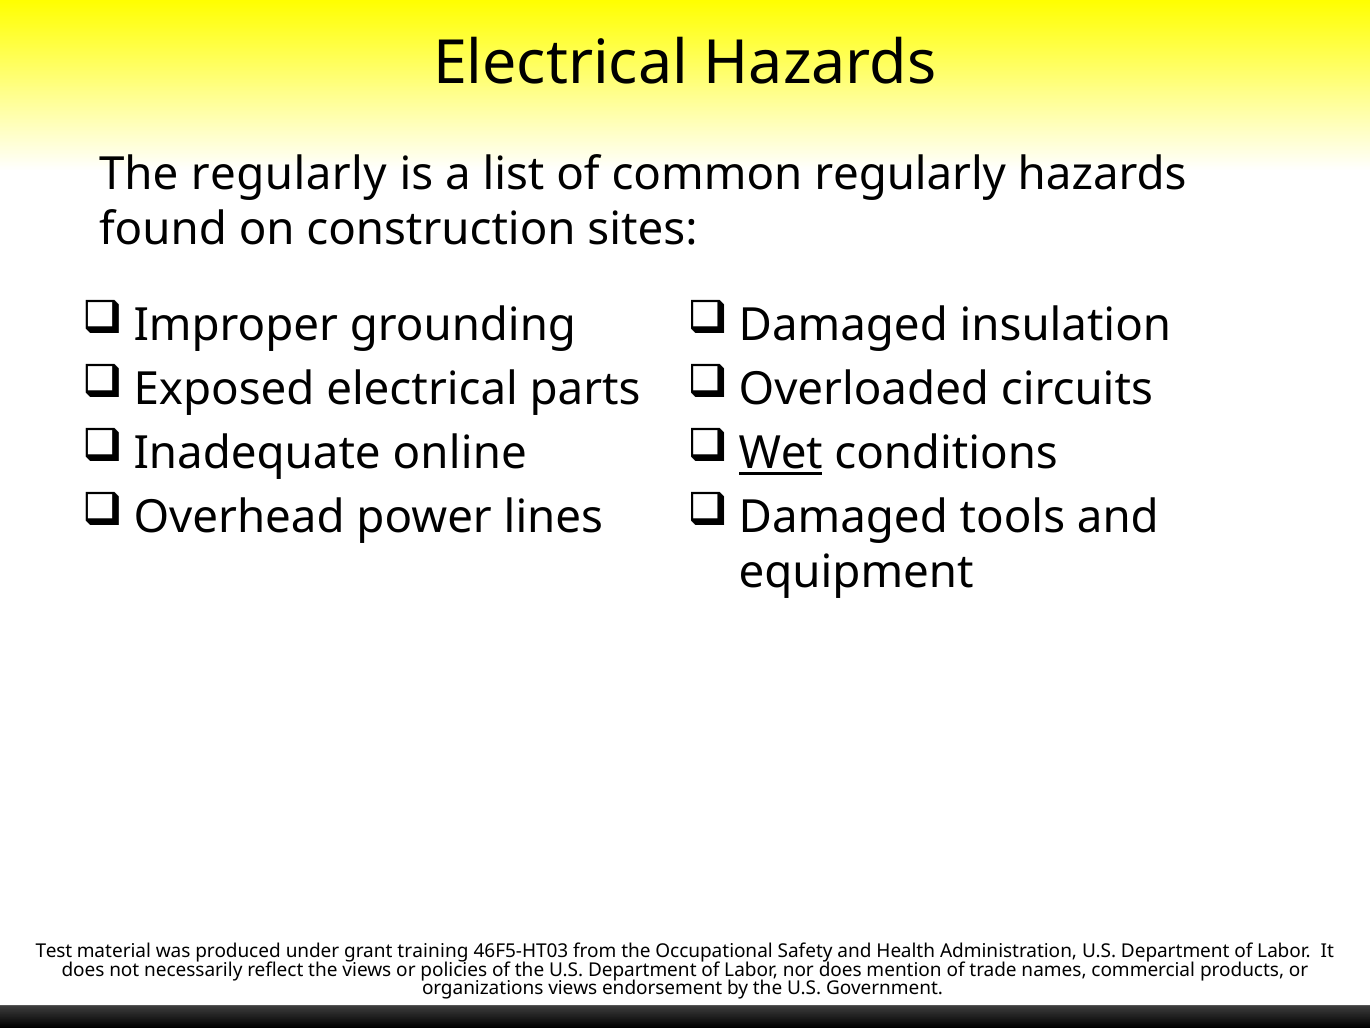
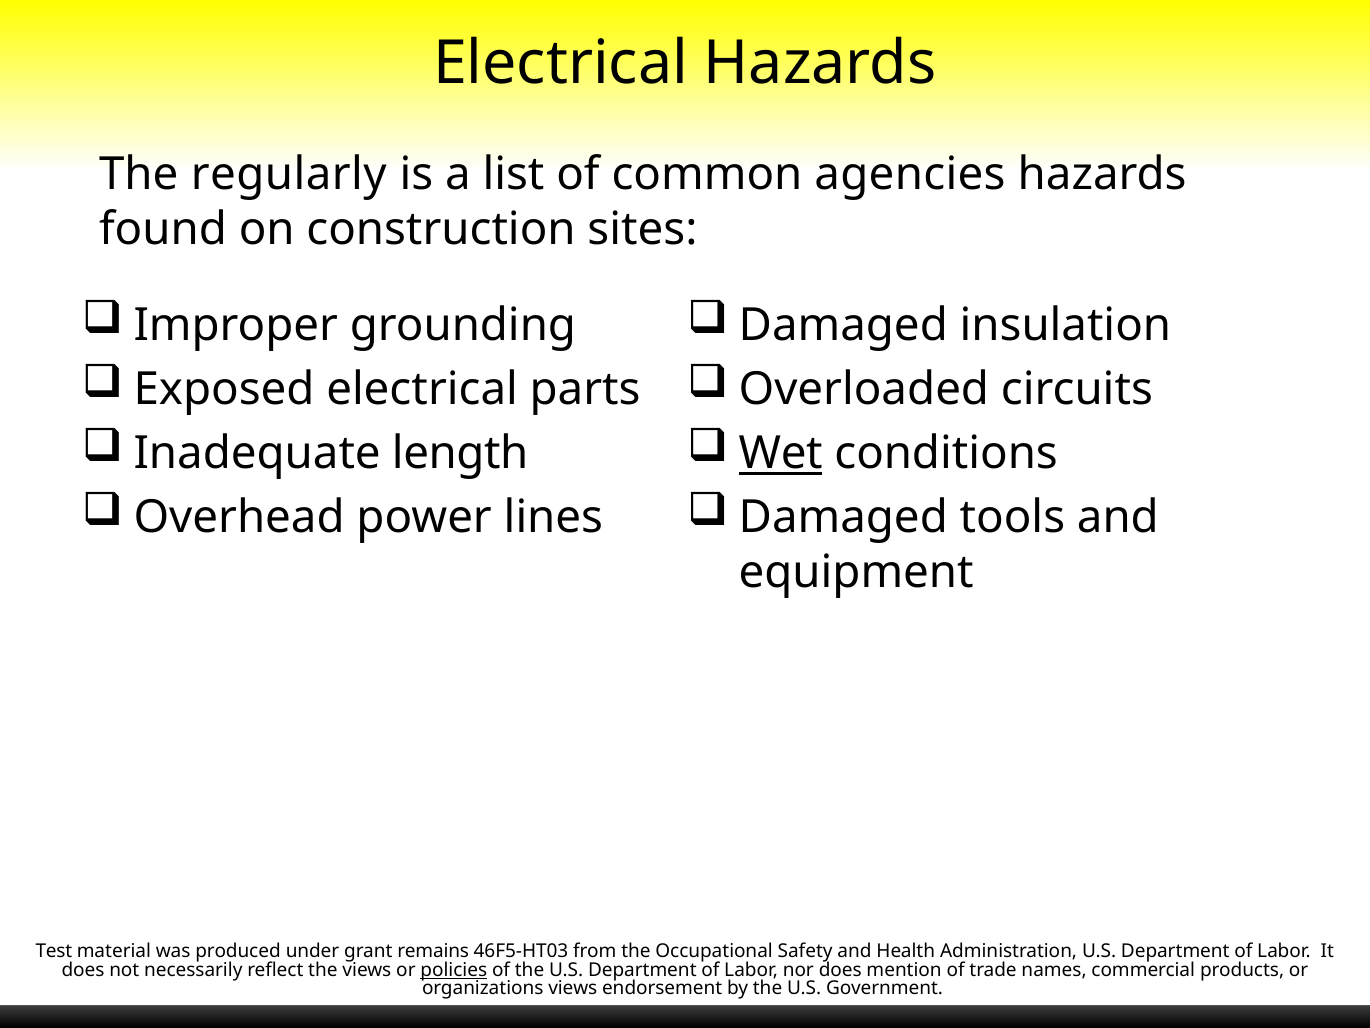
common regularly: regularly -> agencies (910, 174)
online: online -> length (460, 454)
training: training -> remains (433, 951)
policies underline: none -> present (454, 969)
